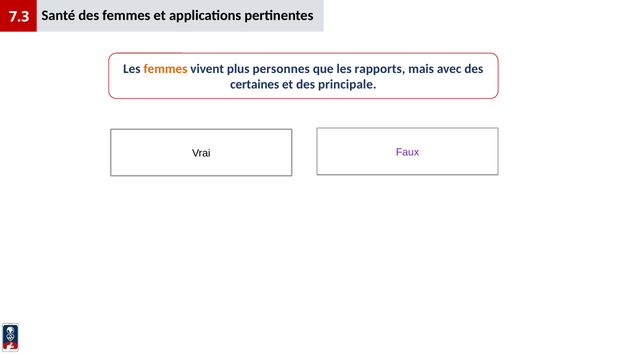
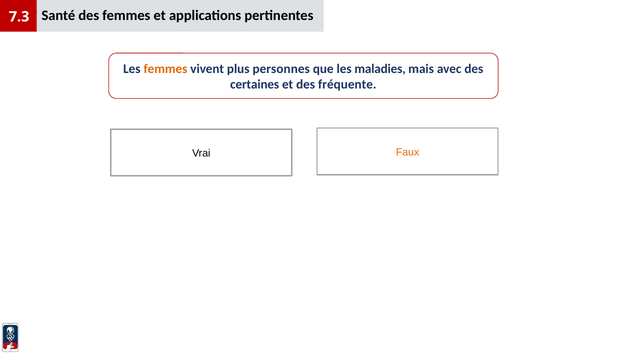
rapports: rapports -> maladies (380, 69)
principale: principale -> fréquente (347, 85)
Faux colour: purple -> orange (408, 152)
